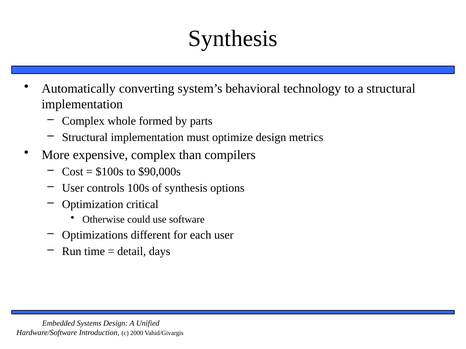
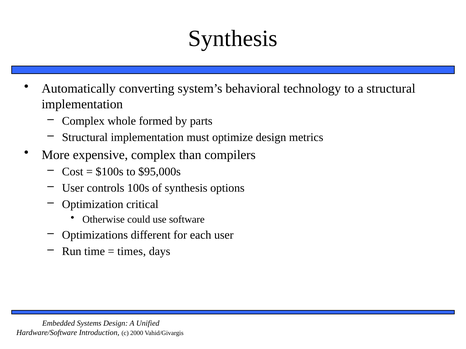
$90,000s: $90,000s -> $95,000s (160, 172)
detail: detail -> times (132, 252)
